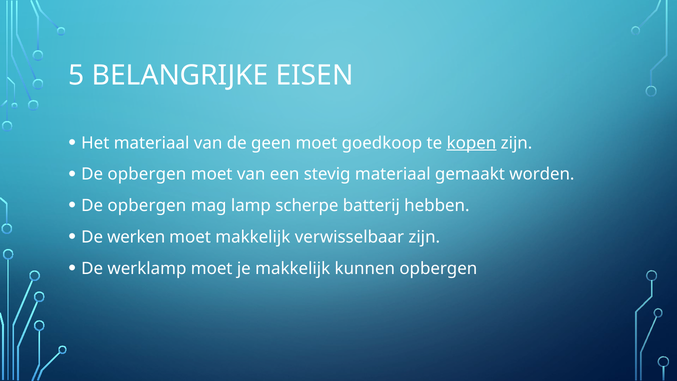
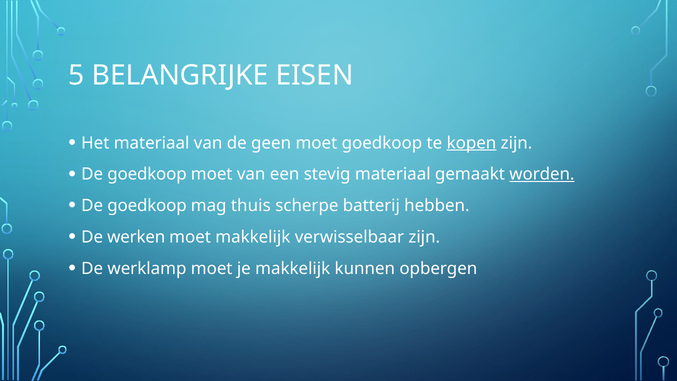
opbergen: opbergen -> goedkoop (147, 174)
worden underline: none -> present (542, 174)
opbergen: opbergen -> goedkoop (147, 206)
lamp: lamp -> thuis (251, 206)
